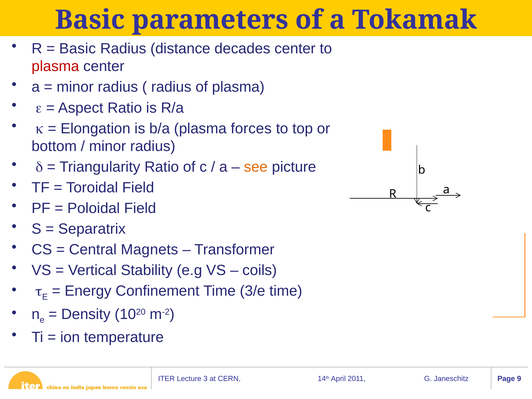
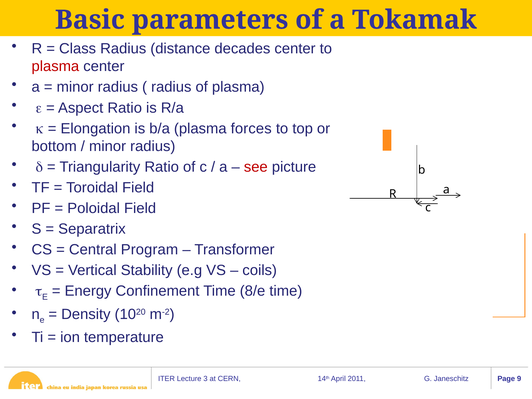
Basic: Basic -> Class (78, 49)
see colour: orange -> red (256, 167)
Magnets: Magnets -> Program (150, 250)
3/e: 3/e -> 8/e (253, 291)
